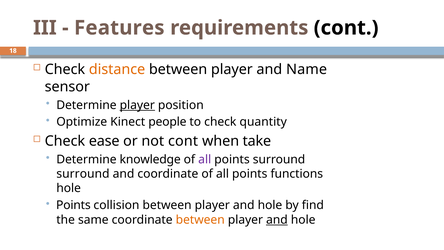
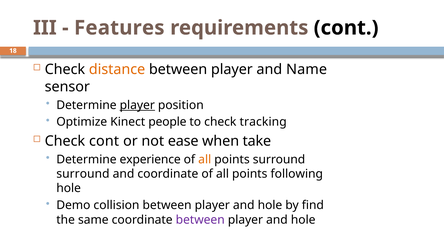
quantity: quantity -> tracking (263, 122)
Check ease: ease -> cont (104, 141)
not cont: cont -> ease (183, 141)
knowledge: knowledge -> experience (150, 159)
all colour: purple -> orange (205, 159)
functions: functions -> following (297, 174)
Points: Points -> Demo (73, 205)
between colour: orange -> purple (200, 220)
and underline: present -> none (277, 220)
